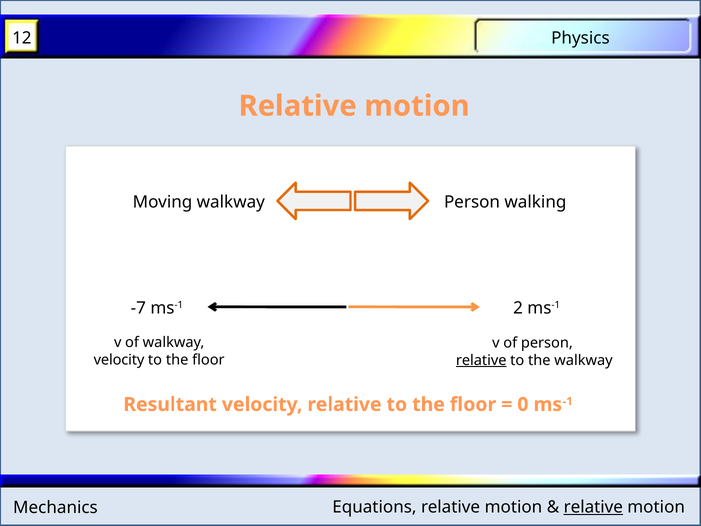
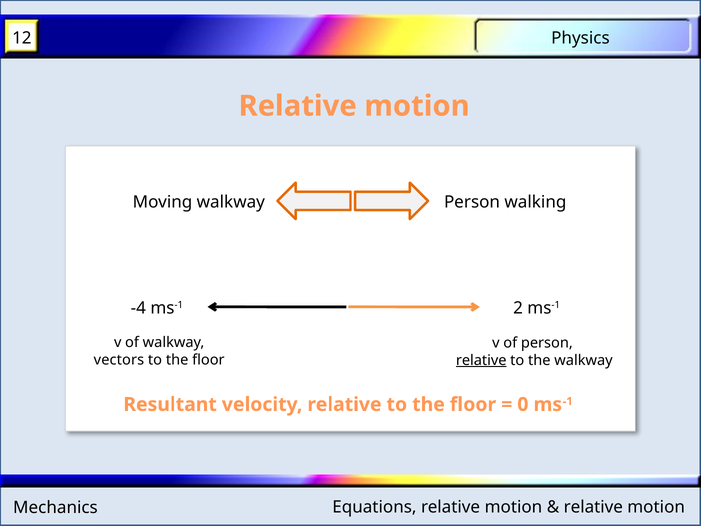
-7: -7 -> -4 (138, 308)
velocity: velocity -> vectors (119, 360)
relative underline: present -> none (593, 507)
